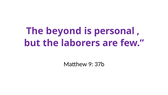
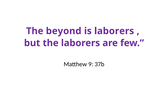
is personal: personal -> laborers (114, 31)
